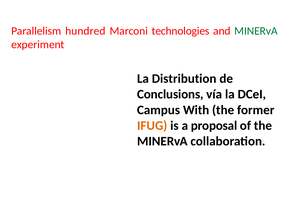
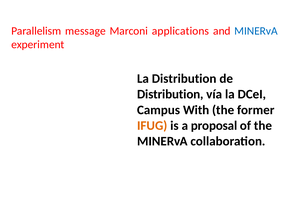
hundred: hundred -> message (85, 31)
technologies: technologies -> applications (180, 31)
MINERvA colour: green -> blue (256, 31)
Conclusions: Conclusions -> Distribution (170, 94)
